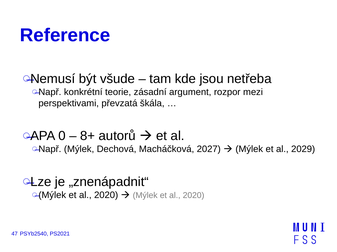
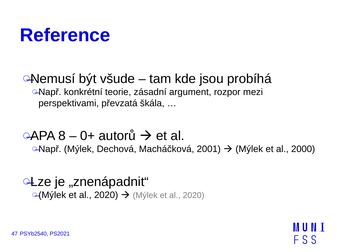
netřeba: netřeba -> probíhá (249, 79)
0: 0 -> 8 (62, 136)
8+: 8+ -> 0+ (88, 136)
2027: 2027 -> 2001 (209, 150)
2029: 2029 -> 2000 (303, 150)
